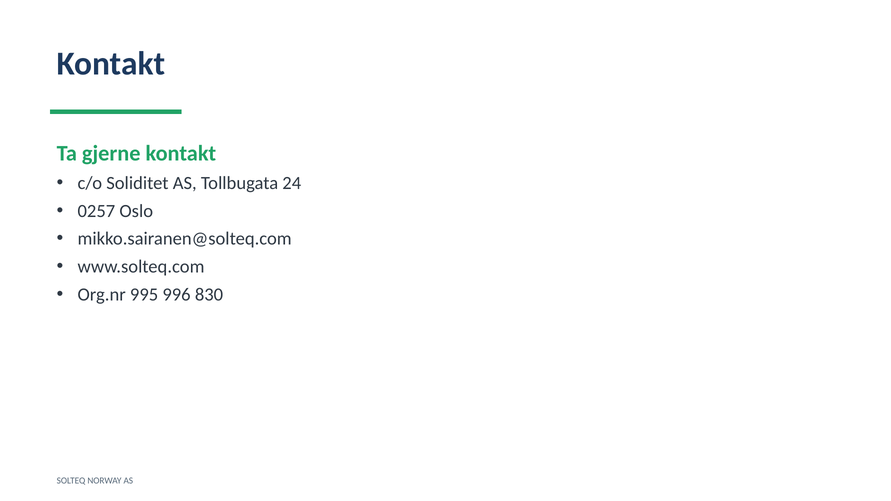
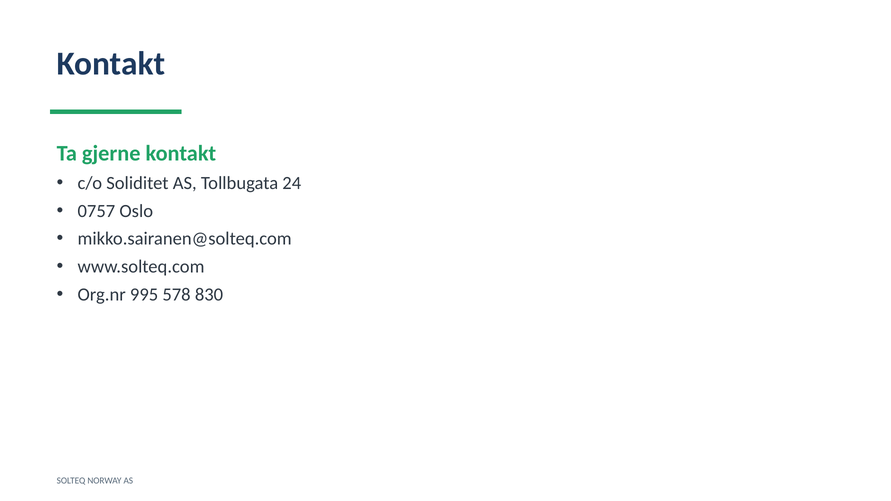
0257: 0257 -> 0757 (96, 211)
996: 996 -> 578 (177, 295)
